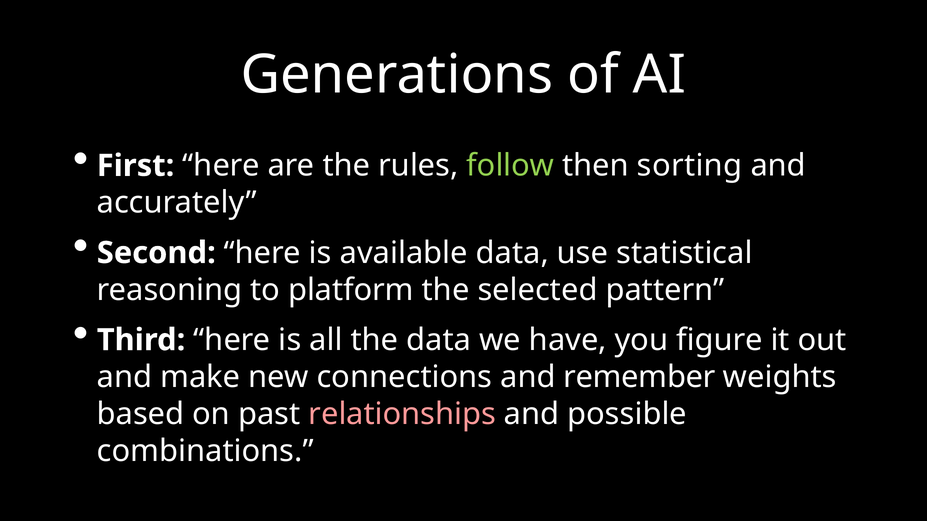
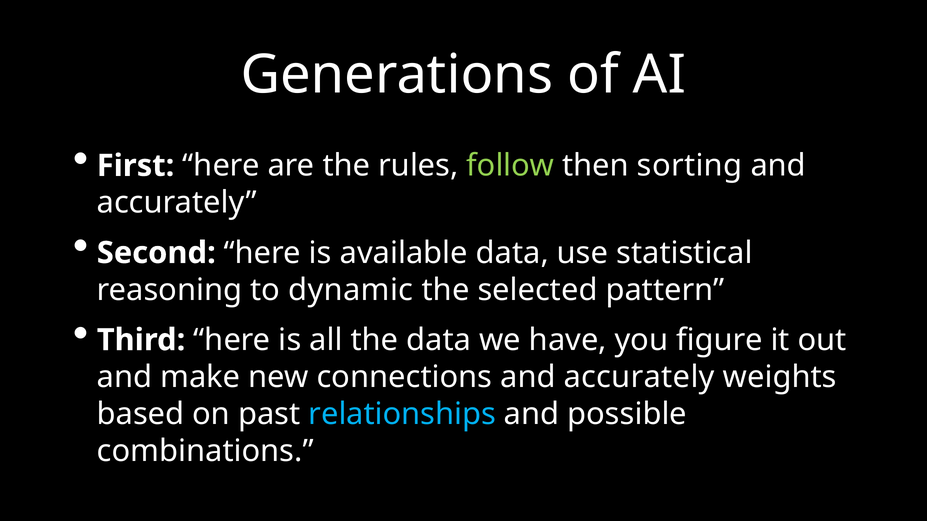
platform: platform -> dynamic (351, 290)
connections and remember: remember -> accurately (639, 377)
relationships colour: pink -> light blue (402, 414)
